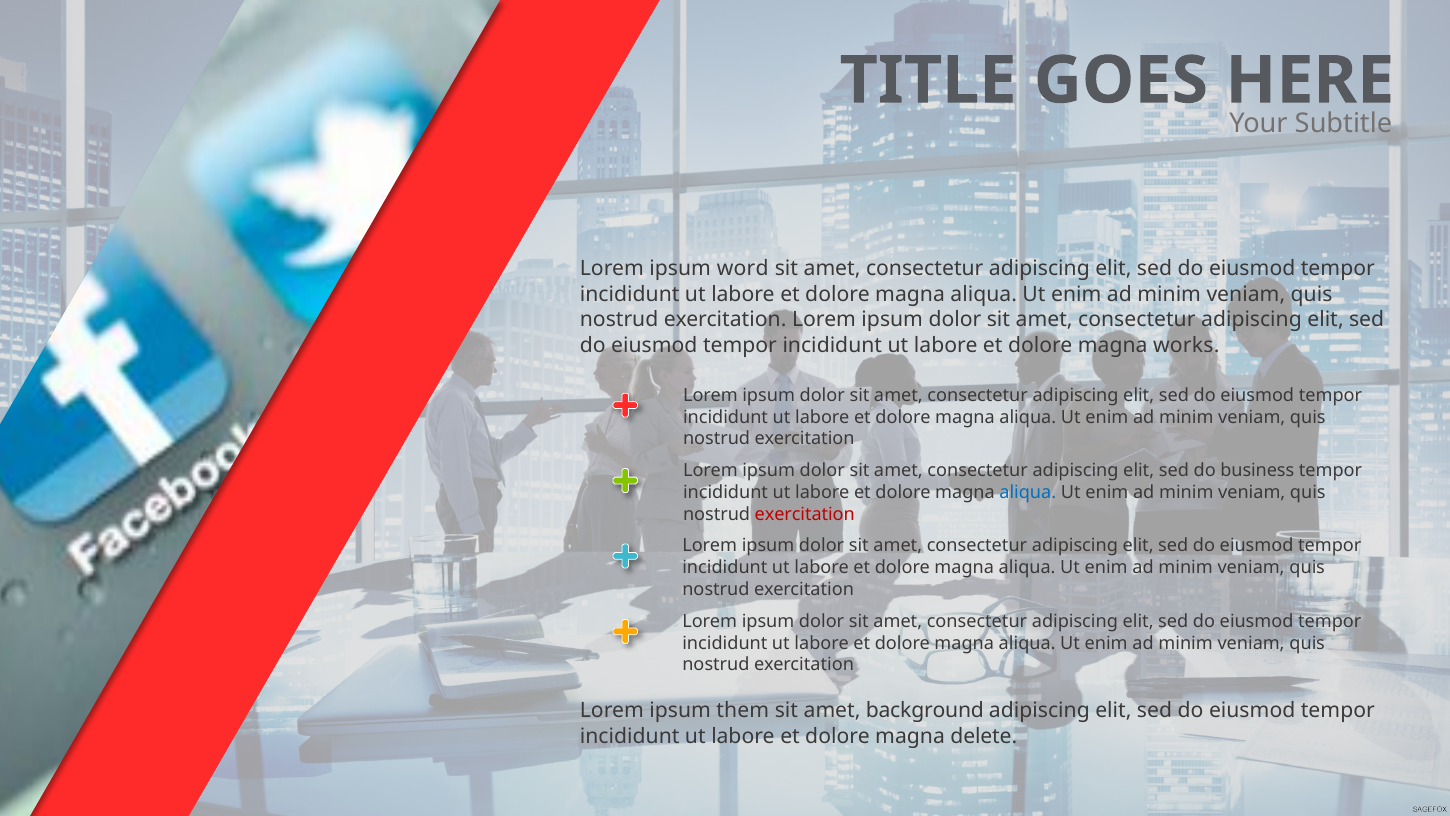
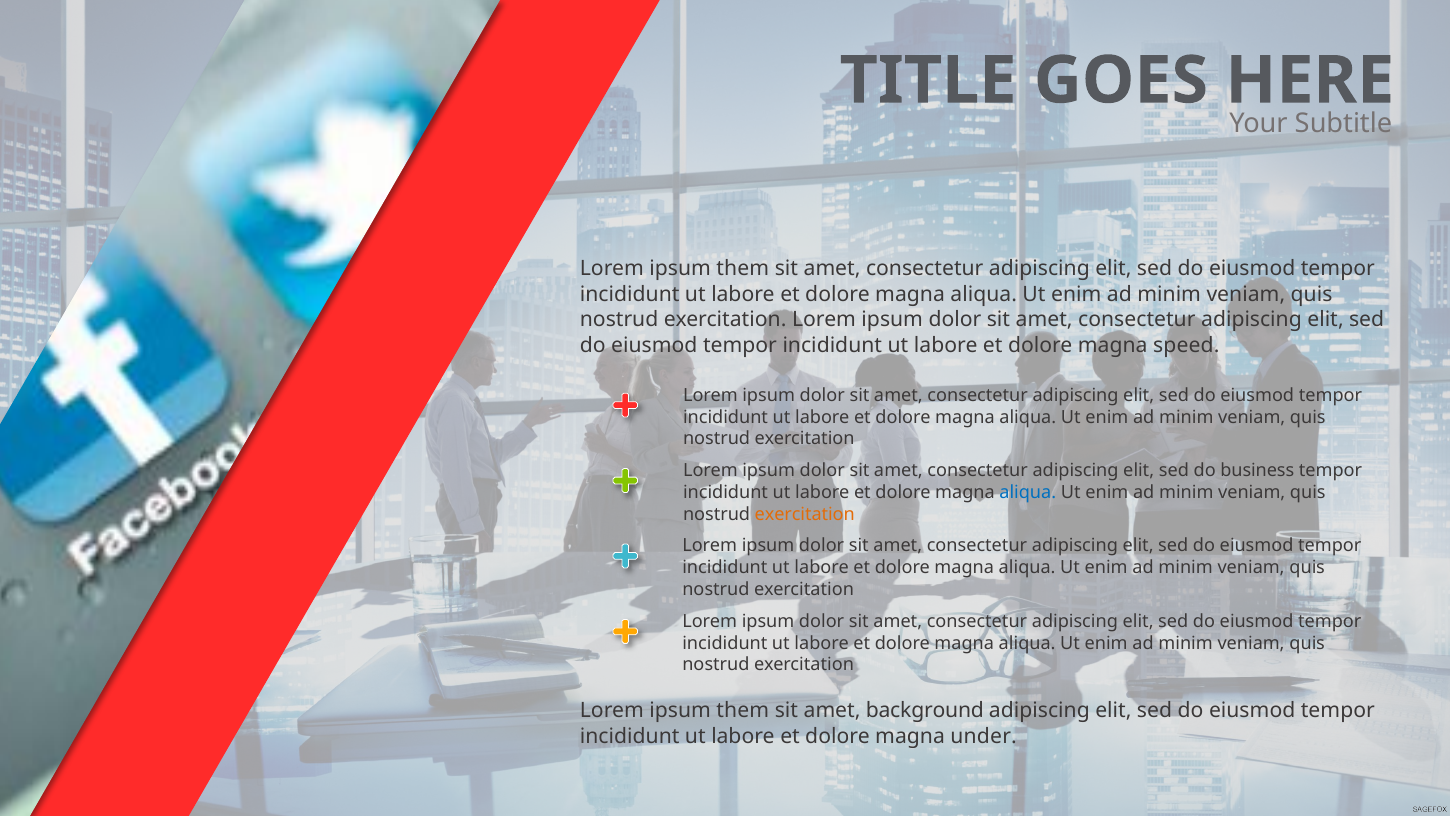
word: word -> them (743, 269)
works: works -> speed (1186, 345)
exercitation colour: red -> orange (805, 514)
delete: delete -> under (984, 736)
